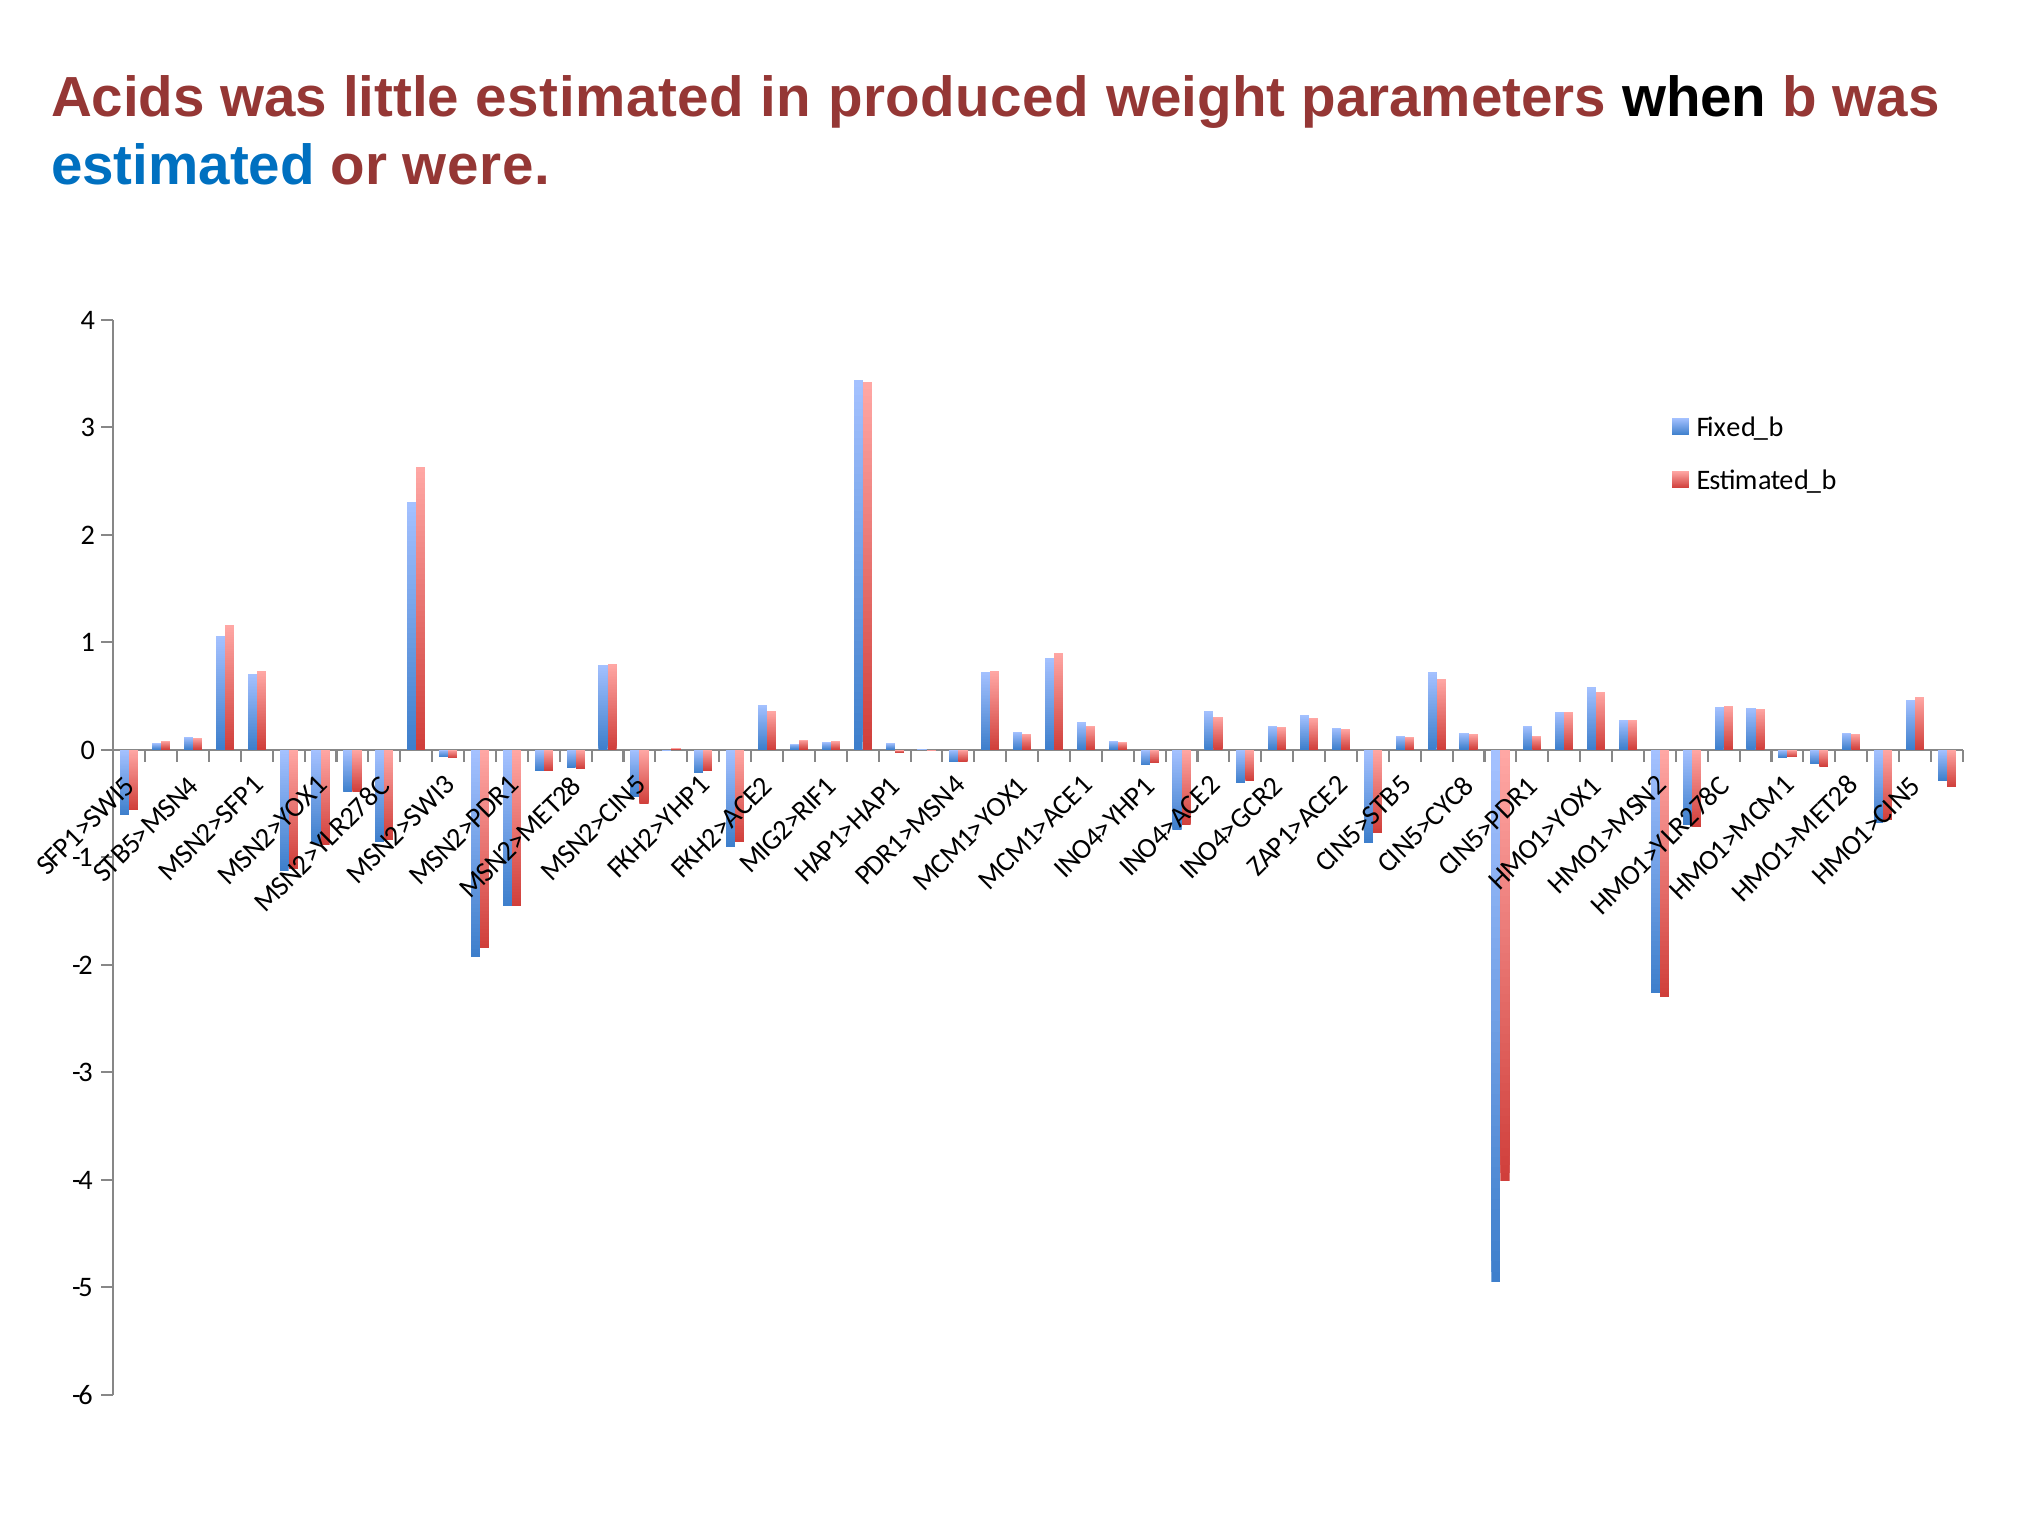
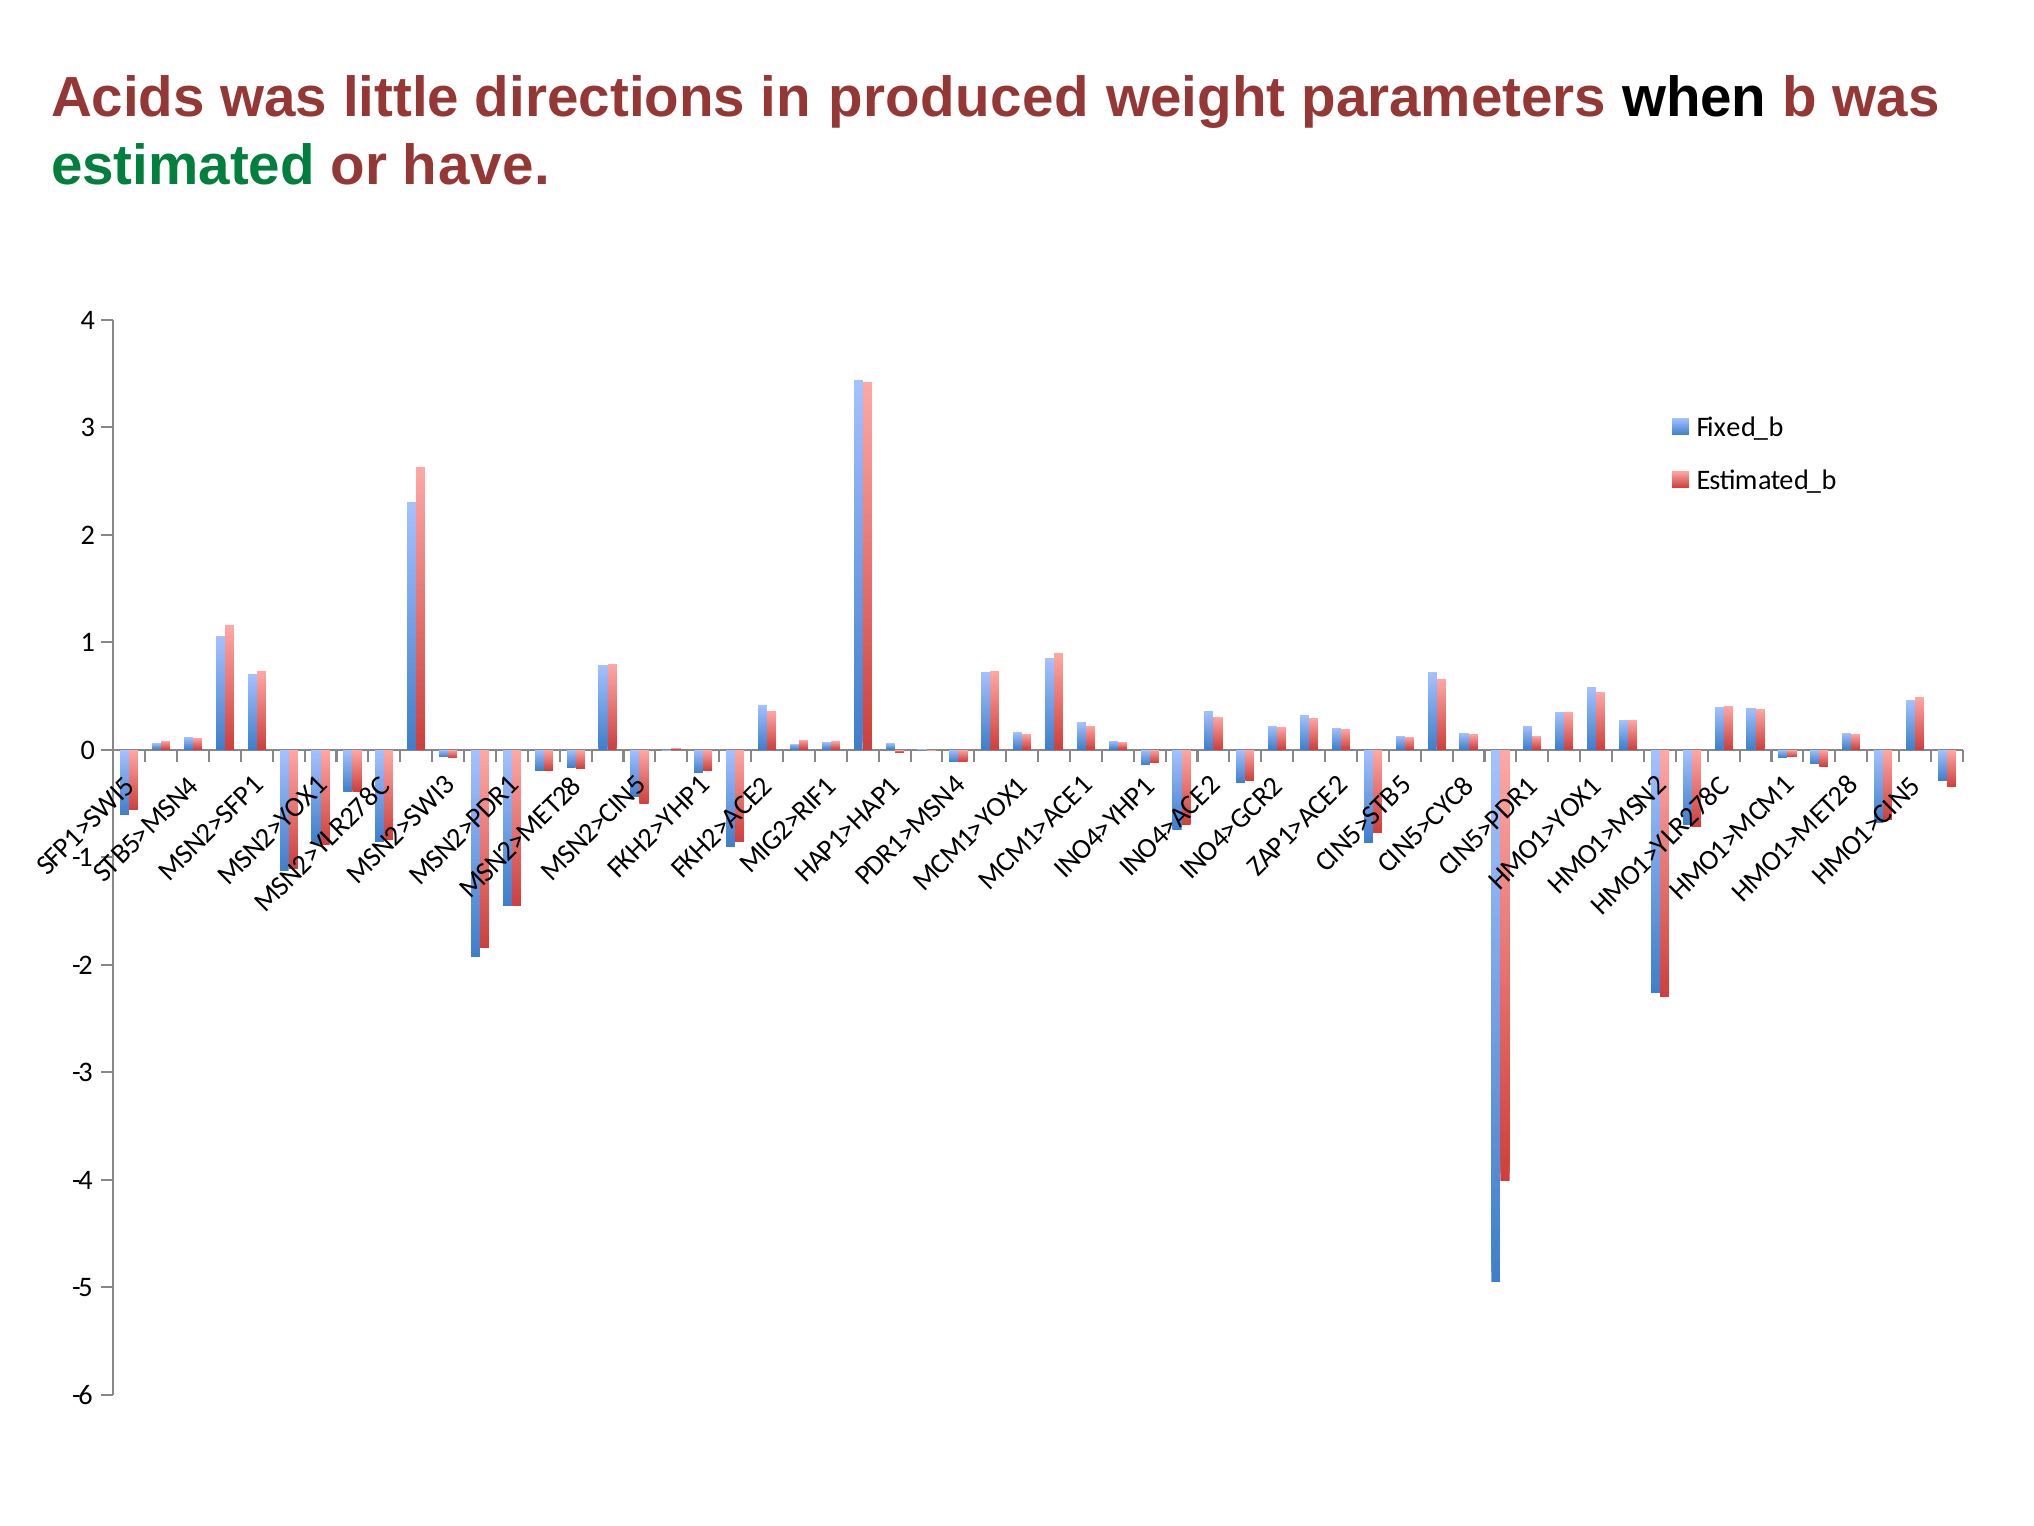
little estimated: estimated -> directions (610, 98)
estimated colour: blue -> green (183, 166)
were: were -> have (476, 166)
